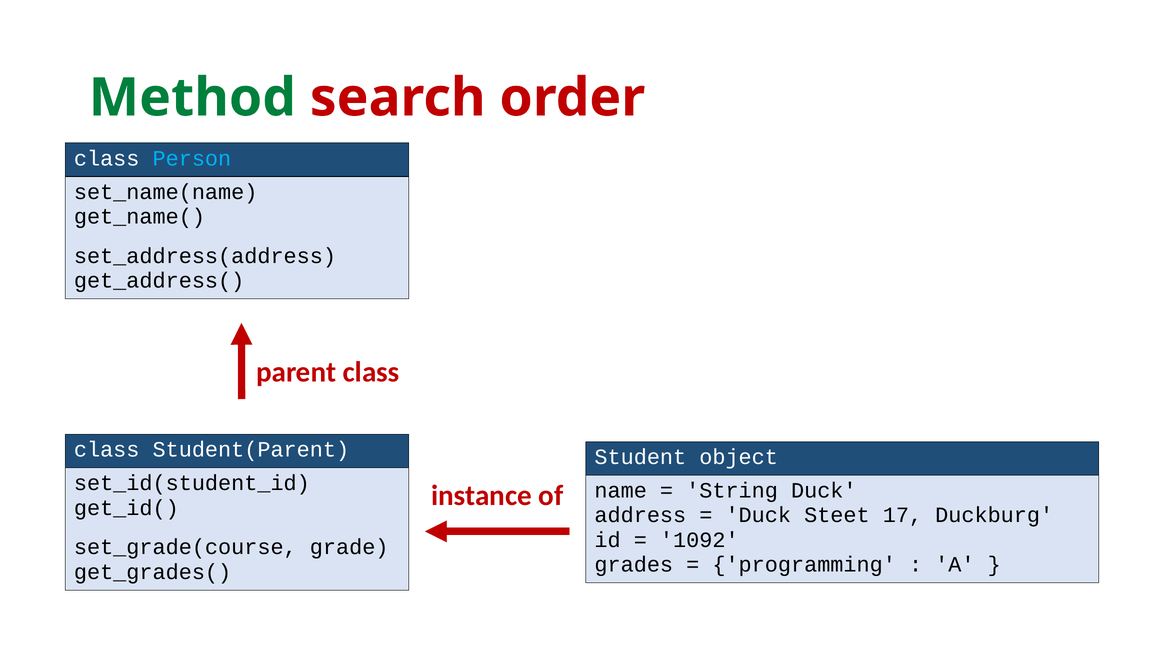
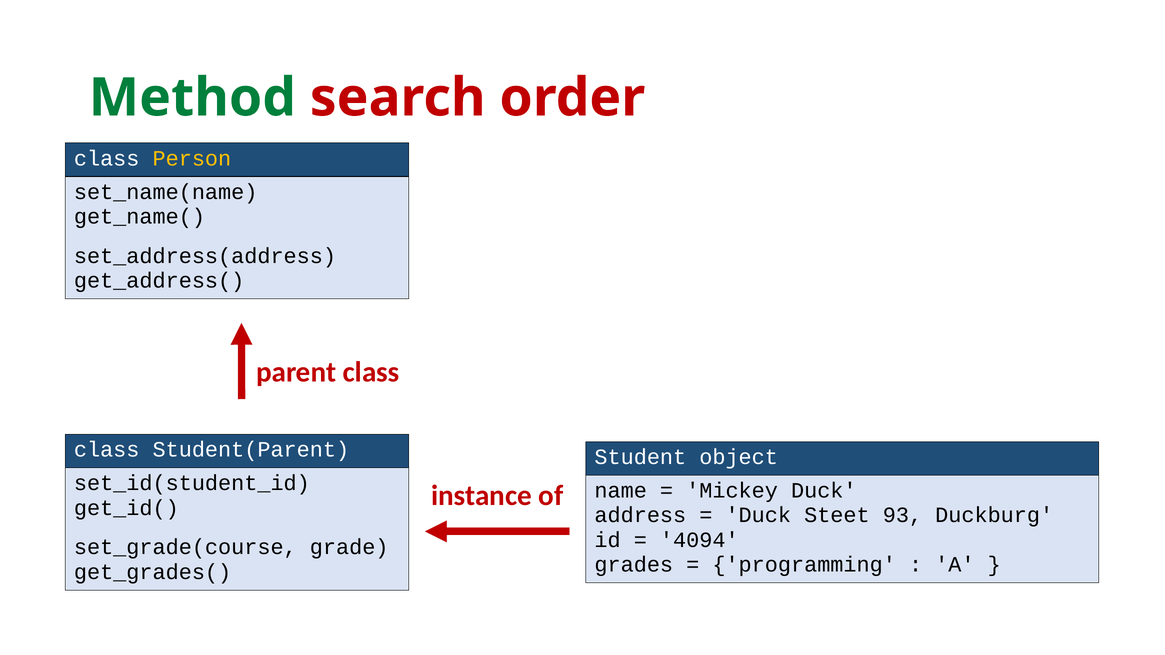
Person colour: light blue -> yellow (192, 158)
String: String -> Mickey (732, 491)
17: 17 -> 93 (902, 516)
1092: 1092 -> 4094 (699, 540)
